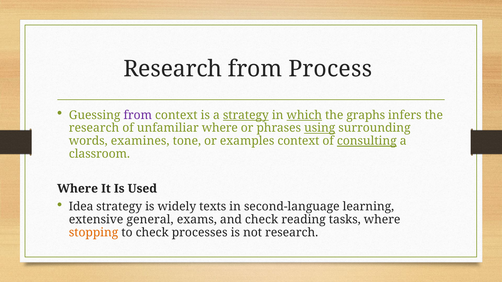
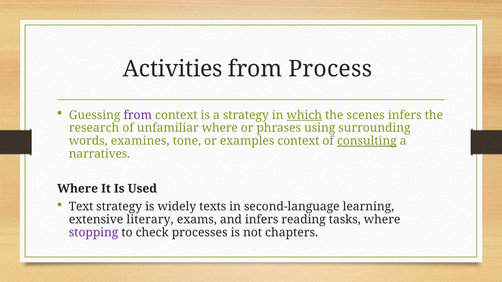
Research: Research -> Activities (173, 69)
strategy underline: present -> none (246, 115)
graphs: graphs -> scenes (366, 115)
using underline: present -> none (320, 128)
classroom: classroom -> narratives (99, 154)
Idea: Idea -> Text (81, 207)
general: general -> literary (150, 220)
and check: check -> infers (262, 220)
stopping colour: orange -> purple (94, 233)
not research: research -> chapters (292, 233)
